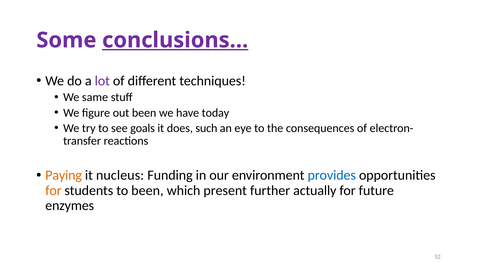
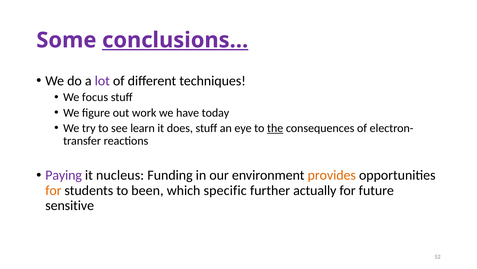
same: same -> focus (95, 97)
out been: been -> work (144, 112)
goals: goals -> learn (143, 128)
does such: such -> stuff (206, 128)
the underline: none -> present (275, 128)
Paying colour: orange -> purple (64, 175)
provides colour: blue -> orange (332, 175)
present: present -> specific (225, 190)
enzymes: enzymes -> sensitive (70, 205)
